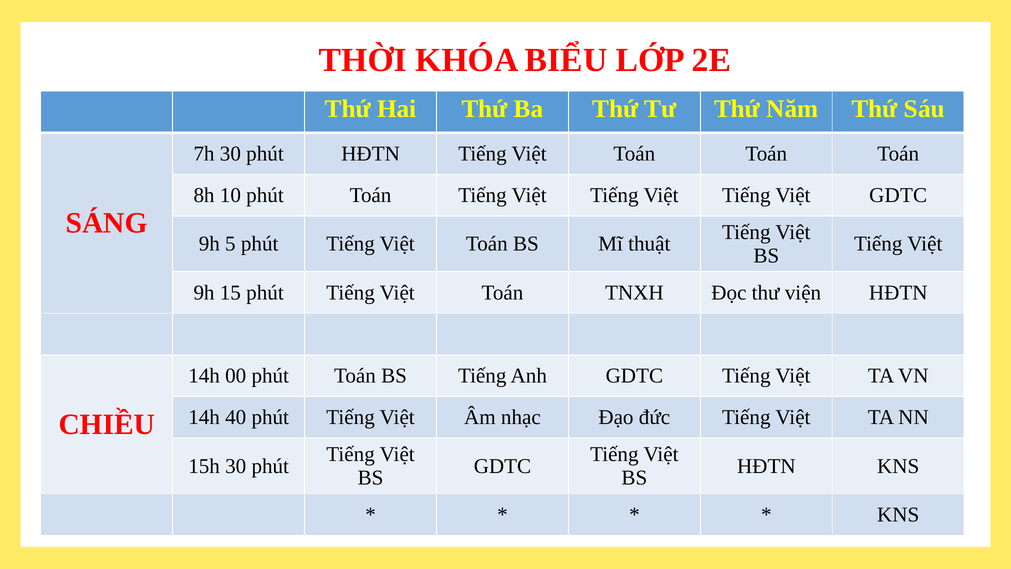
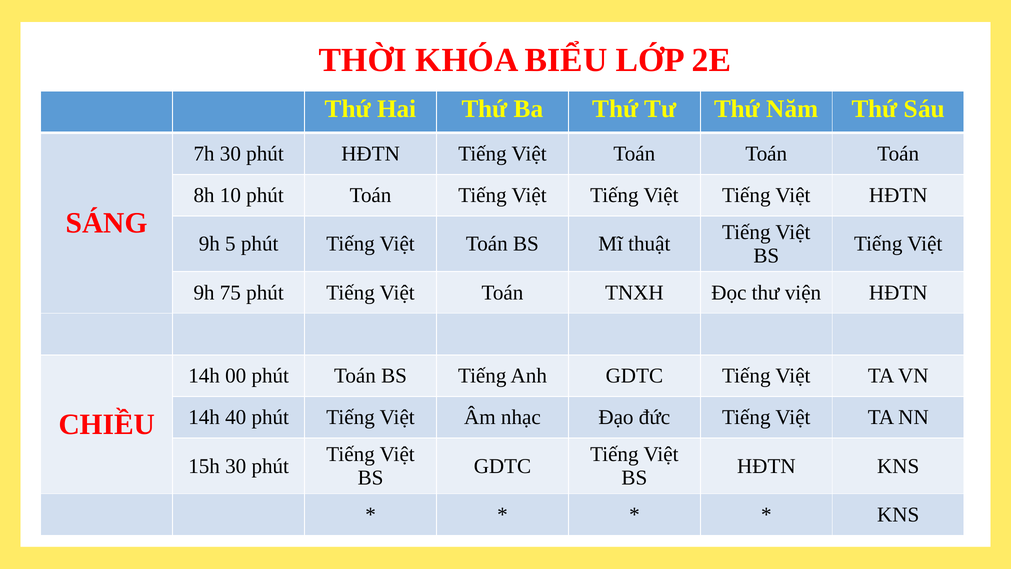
Việt GDTC: GDTC -> HĐTN (898, 195)
15: 15 -> 75 (230, 292)
